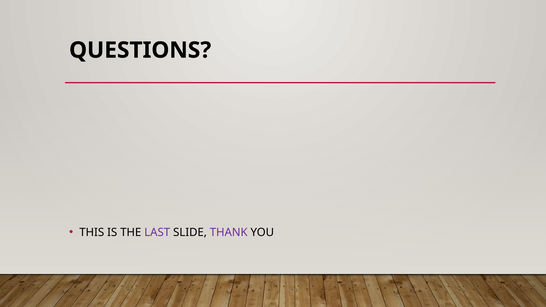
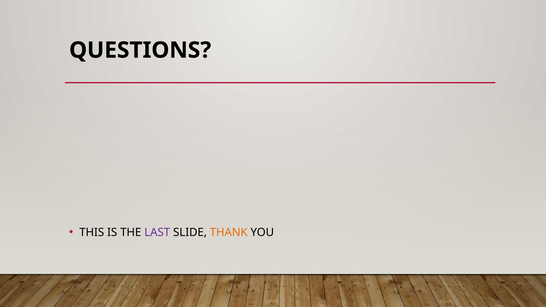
THANK colour: purple -> orange (229, 232)
